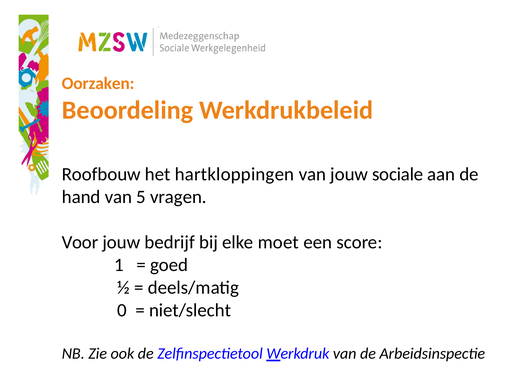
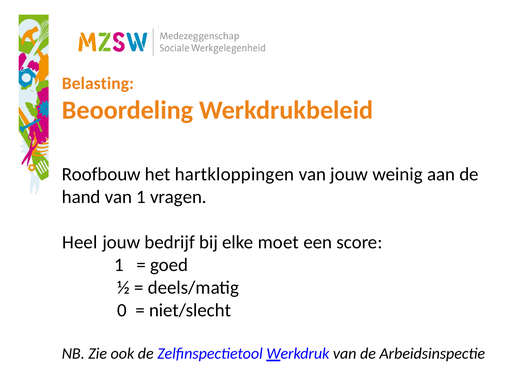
Oorzaken: Oorzaken -> Belasting (98, 84)
sociale: sociale -> weinig (398, 175)
van 5: 5 -> 1 (141, 197)
Voor: Voor -> Heel (80, 242)
